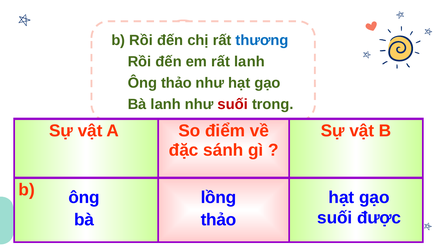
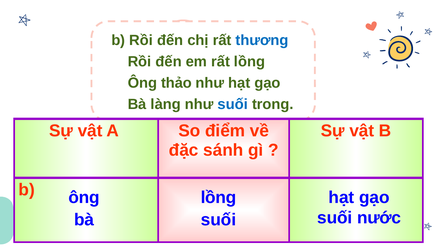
rất lanh: lanh -> lồng (250, 61)
Bà lanh: lanh -> làng (166, 104)
suối colour: red -> blue (233, 104)
bà thảo: thảo -> suối (219, 219)
được: được -> nước (379, 218)
